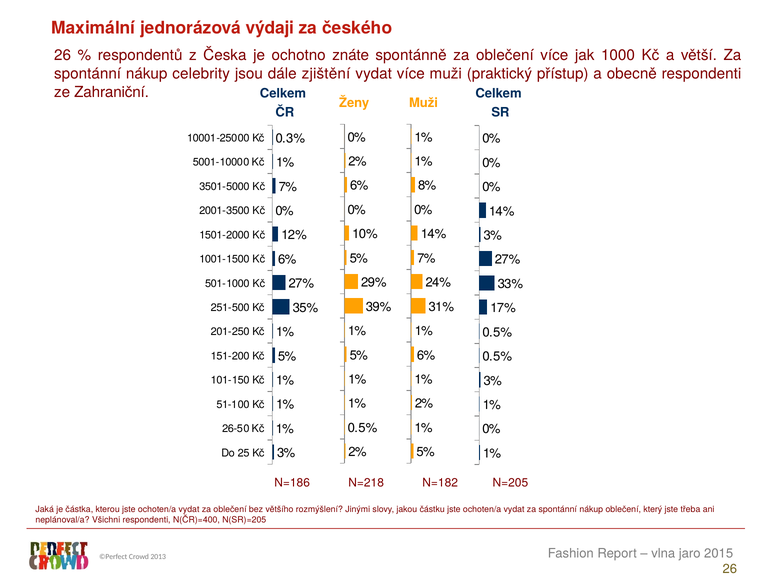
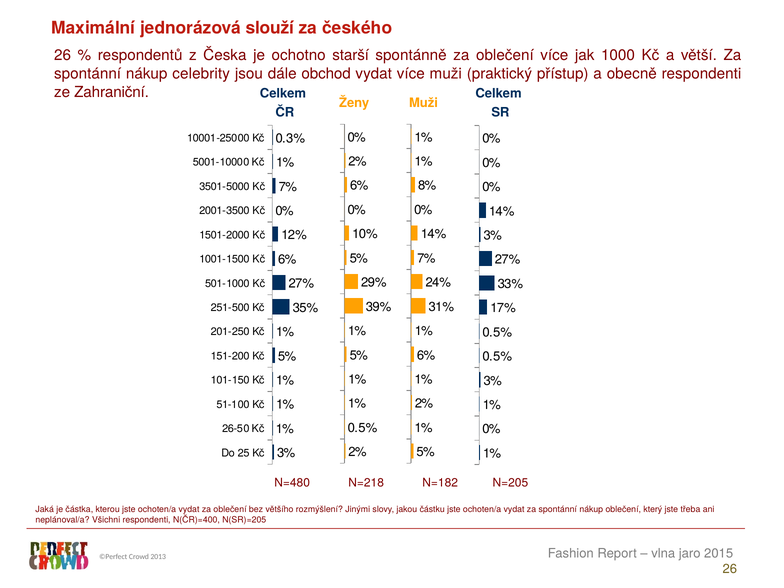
výdaji: výdaji -> slouží (270, 28)
znáte: znáte -> starší (351, 55)
zjištění: zjištění -> obchod (326, 74)
N=186: N=186 -> N=480 (292, 483)
